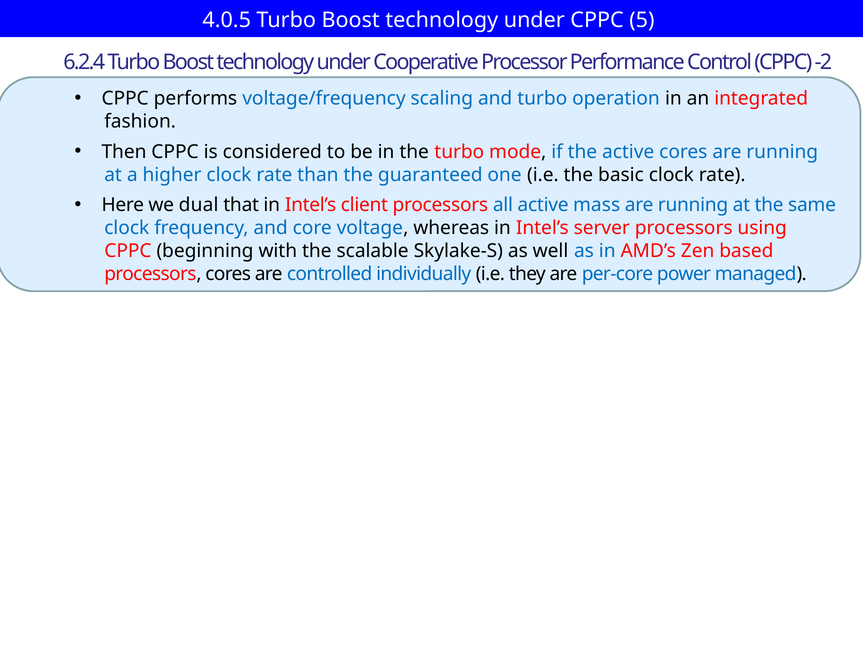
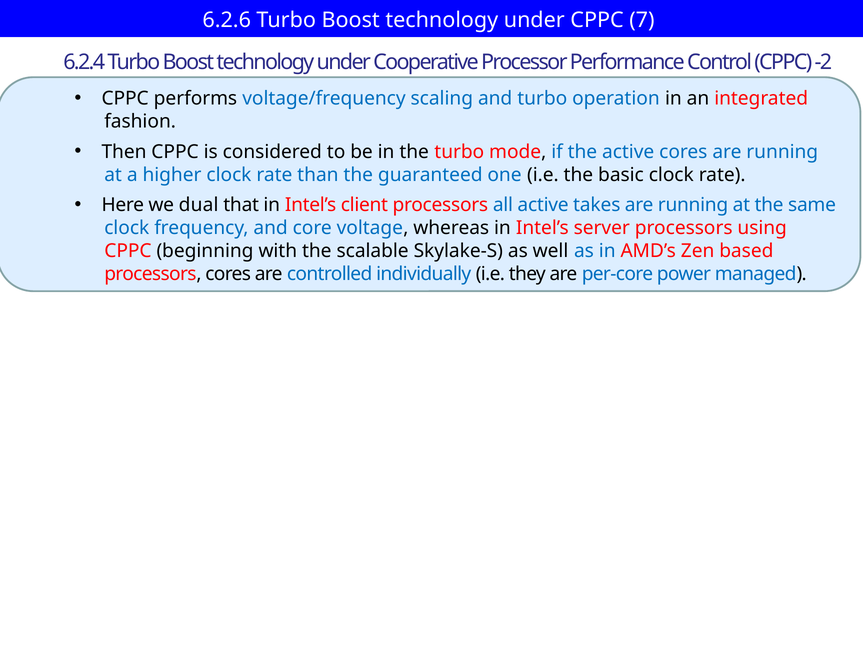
4.0.5: 4.0.5 -> 6.2.6 (227, 20)
5: 5 -> 7 (642, 20)
mass: mass -> takes (597, 205)
